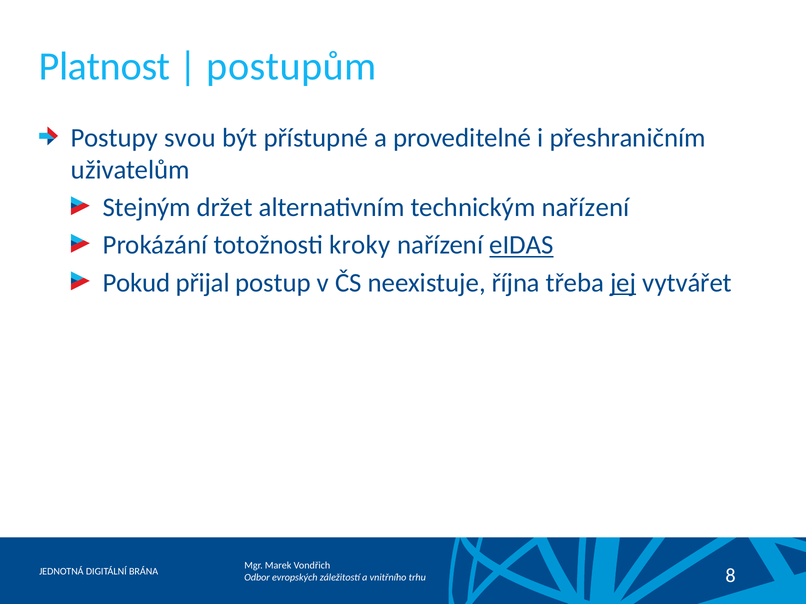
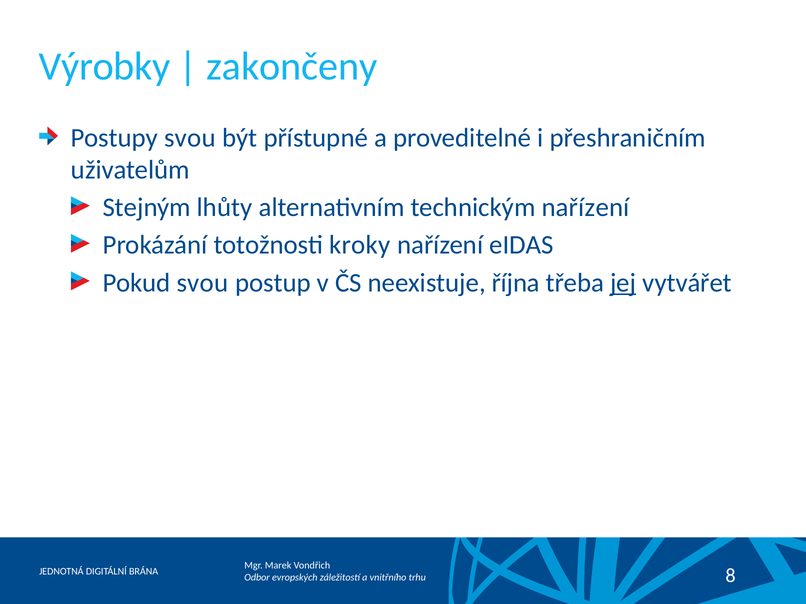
Platnost: Platnost -> Výrobky (105, 66)
postupům: postupům -> zakončeny (292, 66)
držet: držet -> lhůty (225, 208)
eIDAS underline: present -> none (521, 245)
Pokud přijal: přijal -> svou (203, 283)
